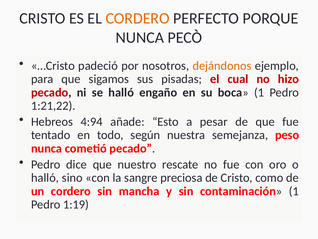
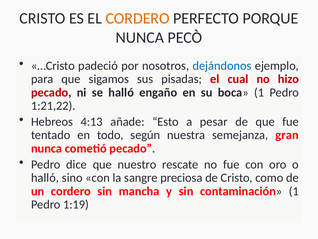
dejándonos colour: orange -> blue (222, 66)
4:94: 4:94 -> 4:13 (92, 122)
peso: peso -> gran (287, 135)
